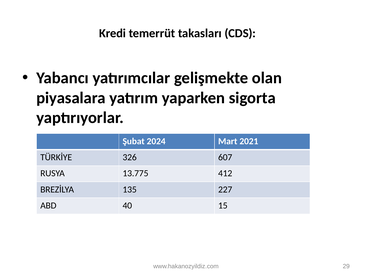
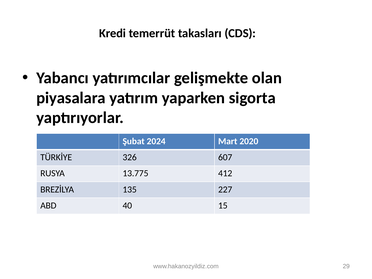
2021: 2021 -> 2020 (249, 141)
